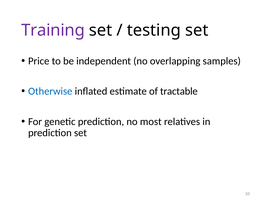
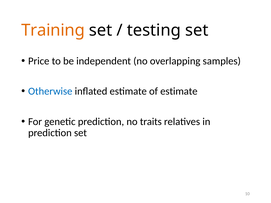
Training colour: purple -> orange (53, 30)
of tractable: tractable -> estimate (179, 91)
most: most -> traits (151, 122)
